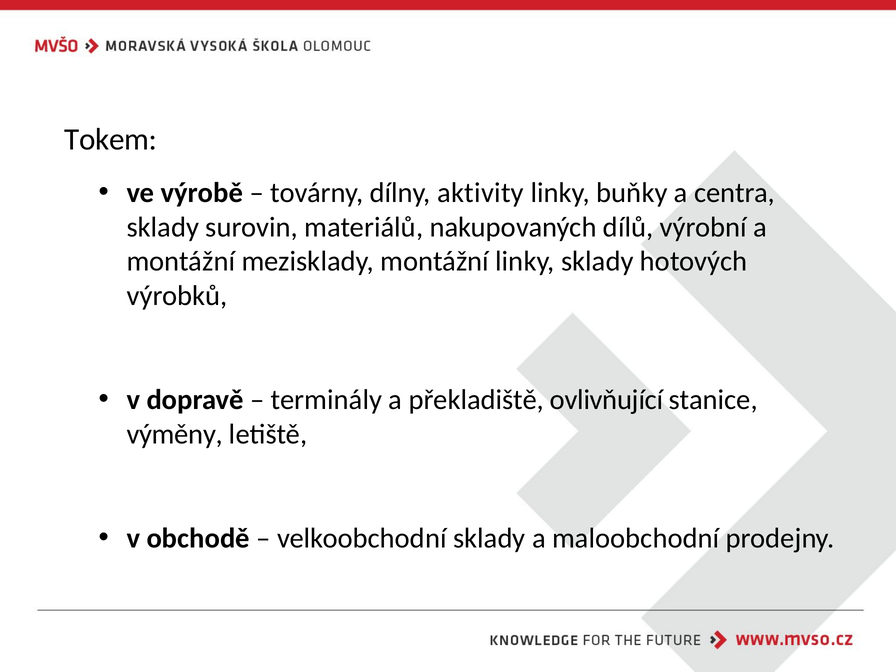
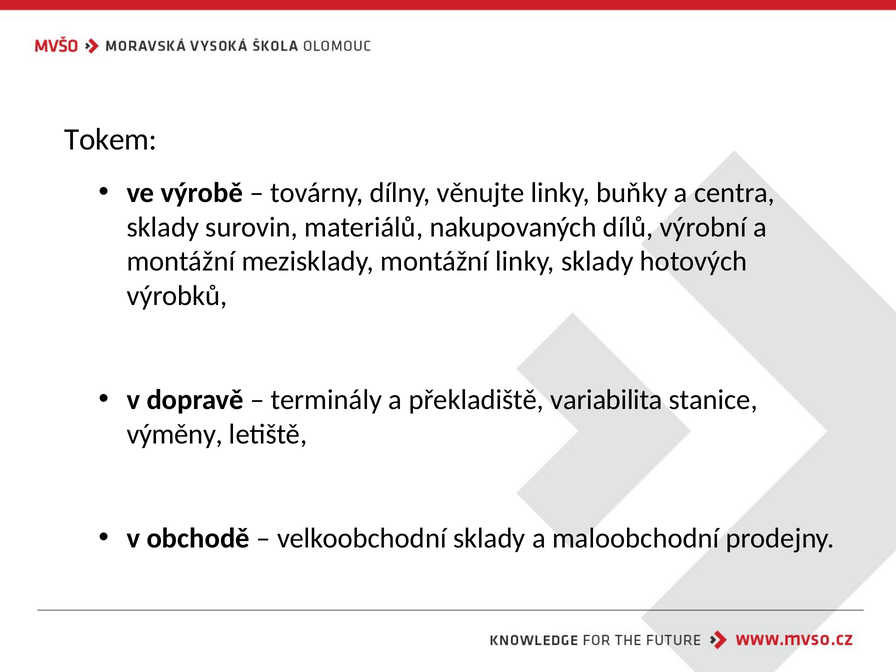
aktivity: aktivity -> věnujte (481, 193)
ovlivňující: ovlivňující -> variabilita (607, 400)
